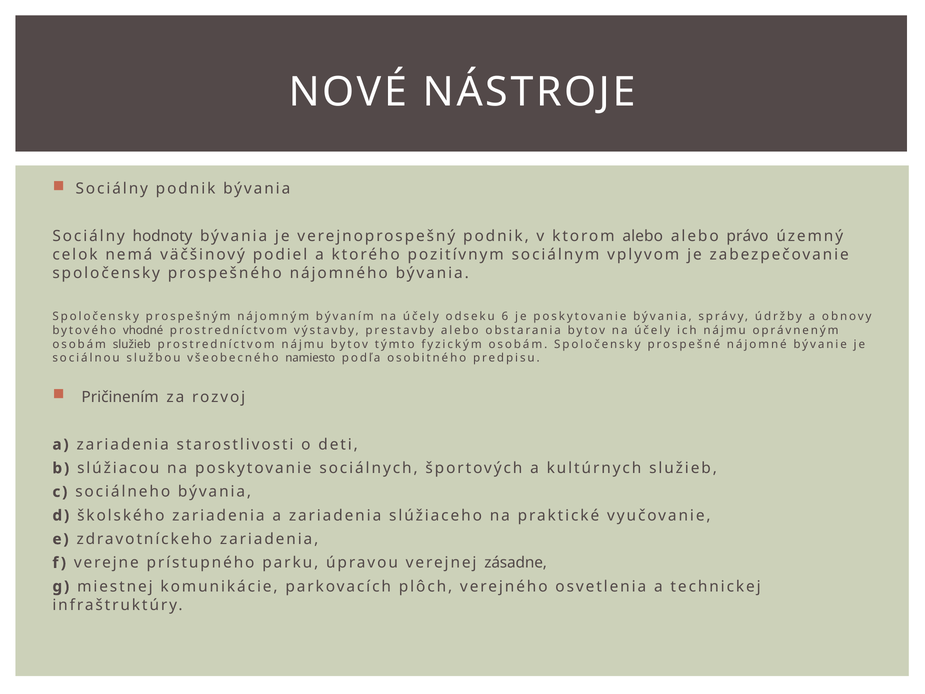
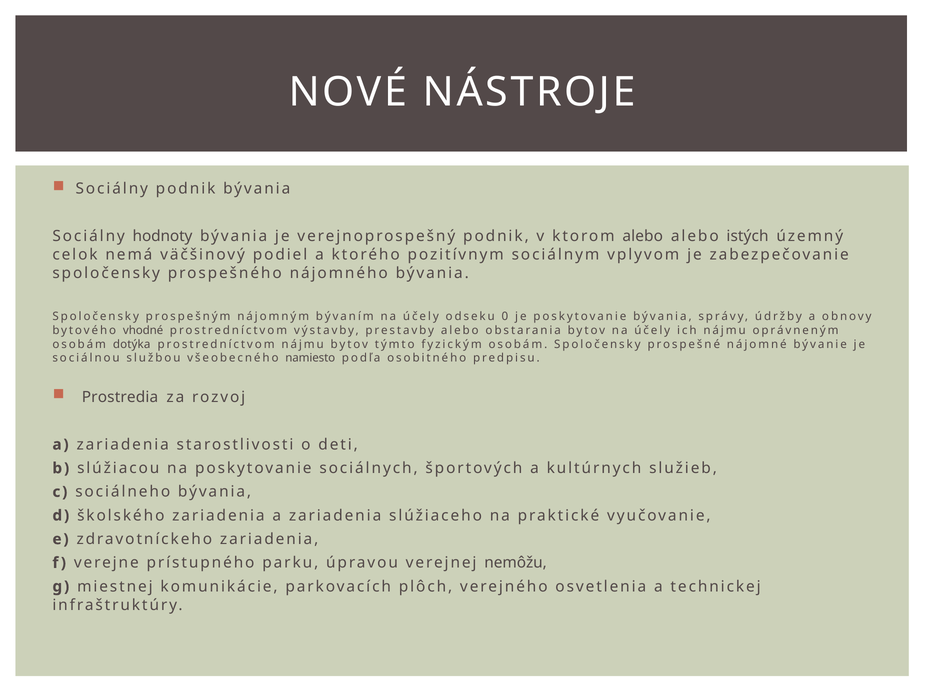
právo: právo -> istých (747, 236)
6: 6 -> 0 (505, 316)
osobám služieb: služieb -> dotýka (132, 344)
Pričinením: Pričinením -> Prostredia (120, 397)
zásadne: zásadne -> nemôžu (516, 563)
